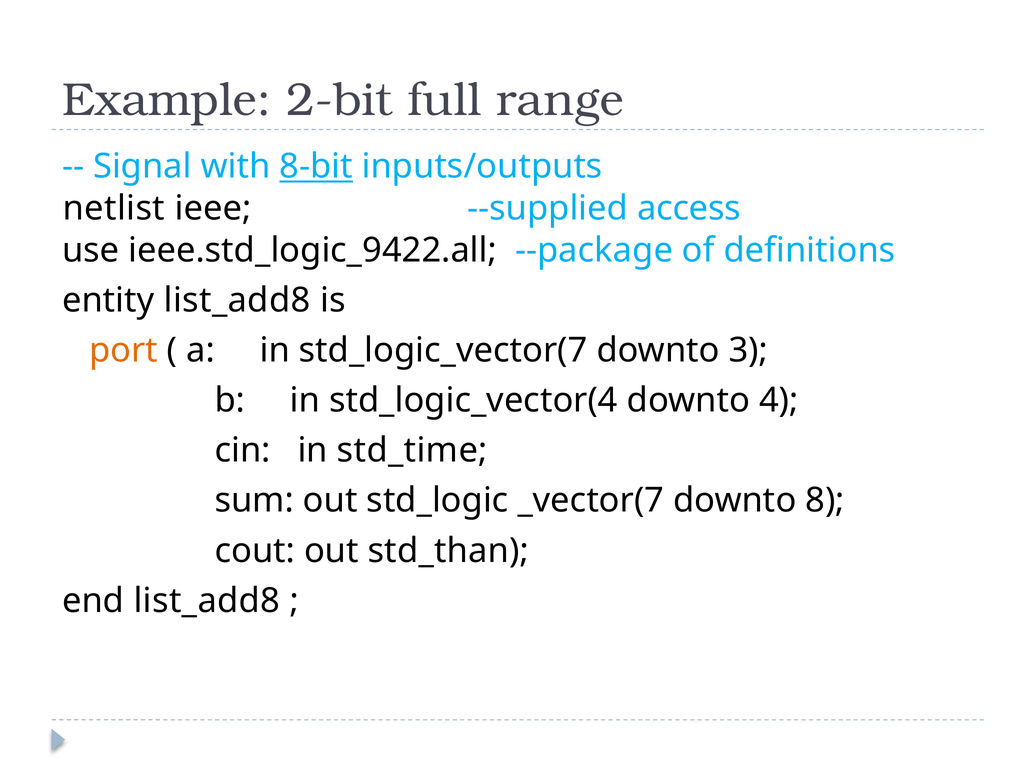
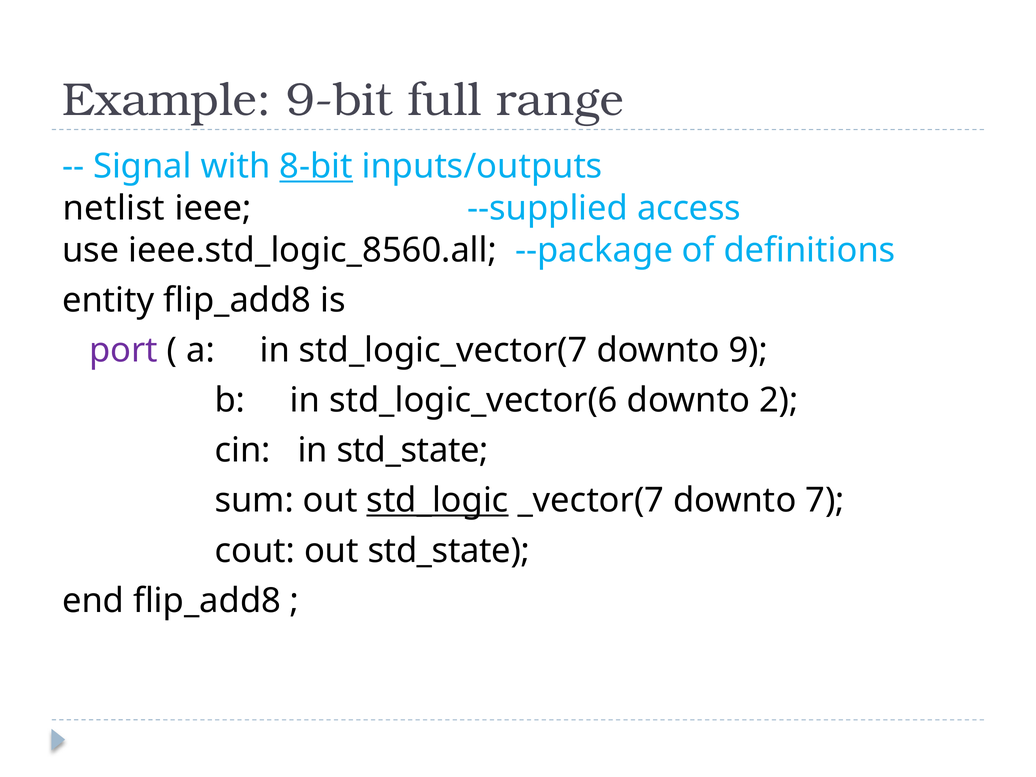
2-bit: 2-bit -> 9-bit (340, 100)
ieee.std_logic_9422.all: ieee.std_logic_9422.all -> ieee.std_logic_8560.all (313, 250)
entity list_add8: list_add8 -> flip_add8 (237, 300)
port colour: orange -> purple (123, 350)
3: 3 -> 9 (748, 350)
std_logic_vector(4: std_logic_vector(4 -> std_logic_vector(6 (473, 400)
4: 4 -> 2 (779, 400)
in std_time: std_time -> std_state (413, 450)
std_logic underline: none -> present (438, 501)
8: 8 -> 7 (825, 501)
out std_than: std_than -> std_state (449, 551)
end list_add8: list_add8 -> flip_add8 (207, 601)
